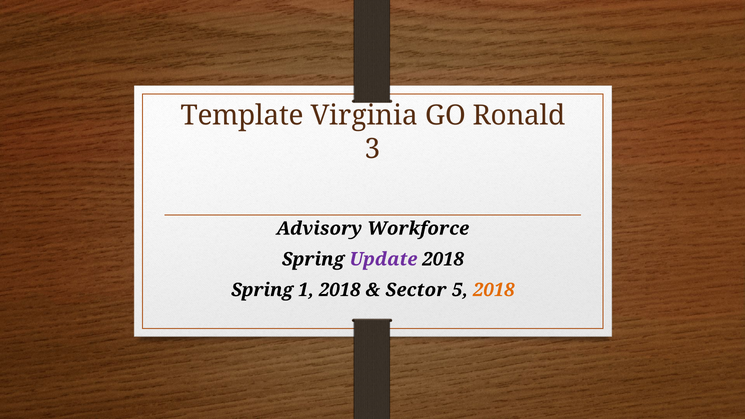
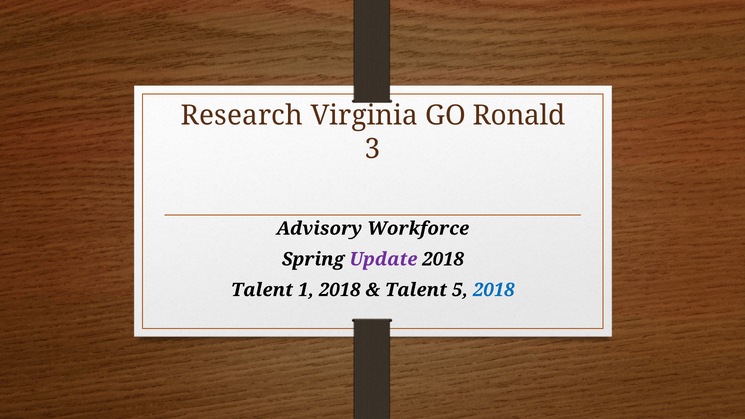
Template: Template -> Research (242, 116)
Spring: Spring -> Talent (262, 290)
Sector: Sector -> Talent (416, 290)
2018 colour: orange -> blue (494, 290)
